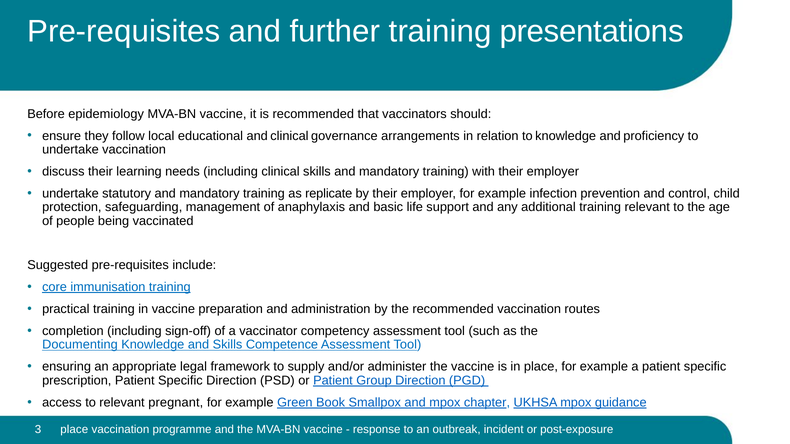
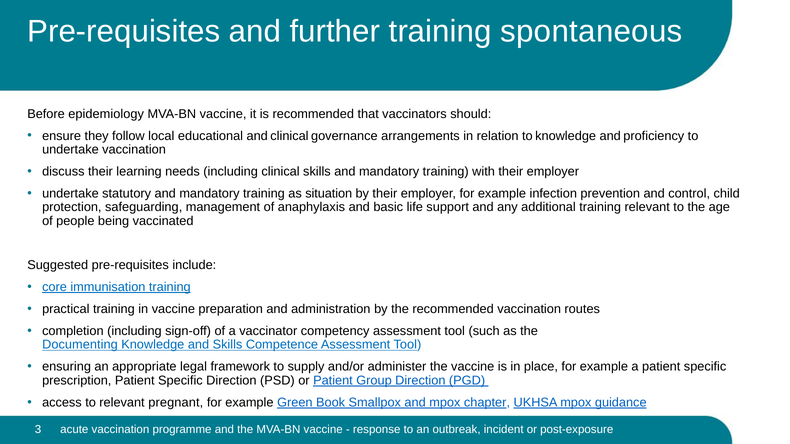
presentations: presentations -> spontaneous (591, 31)
replicate: replicate -> situation (329, 194)
place: place -> acute (74, 430)
